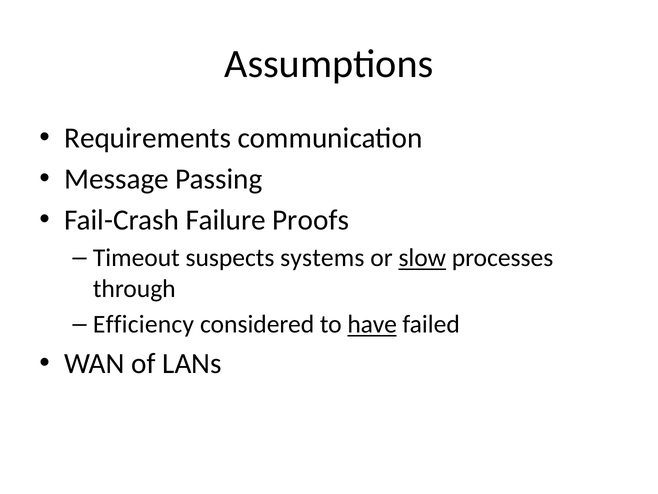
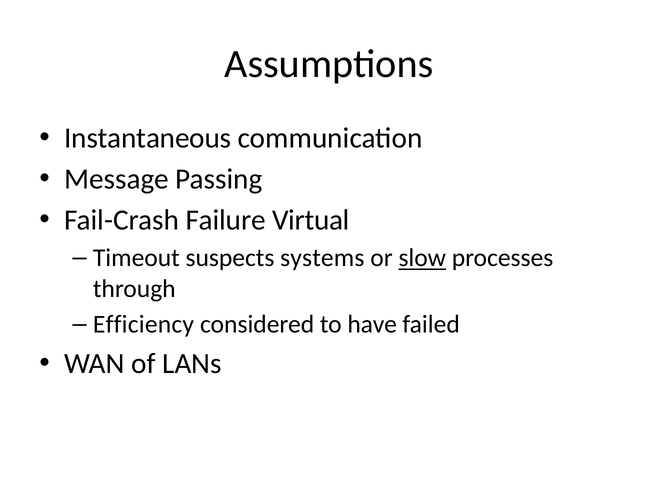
Requirements: Requirements -> Instantaneous (148, 138)
Proofs: Proofs -> Virtual (311, 220)
have underline: present -> none (372, 324)
